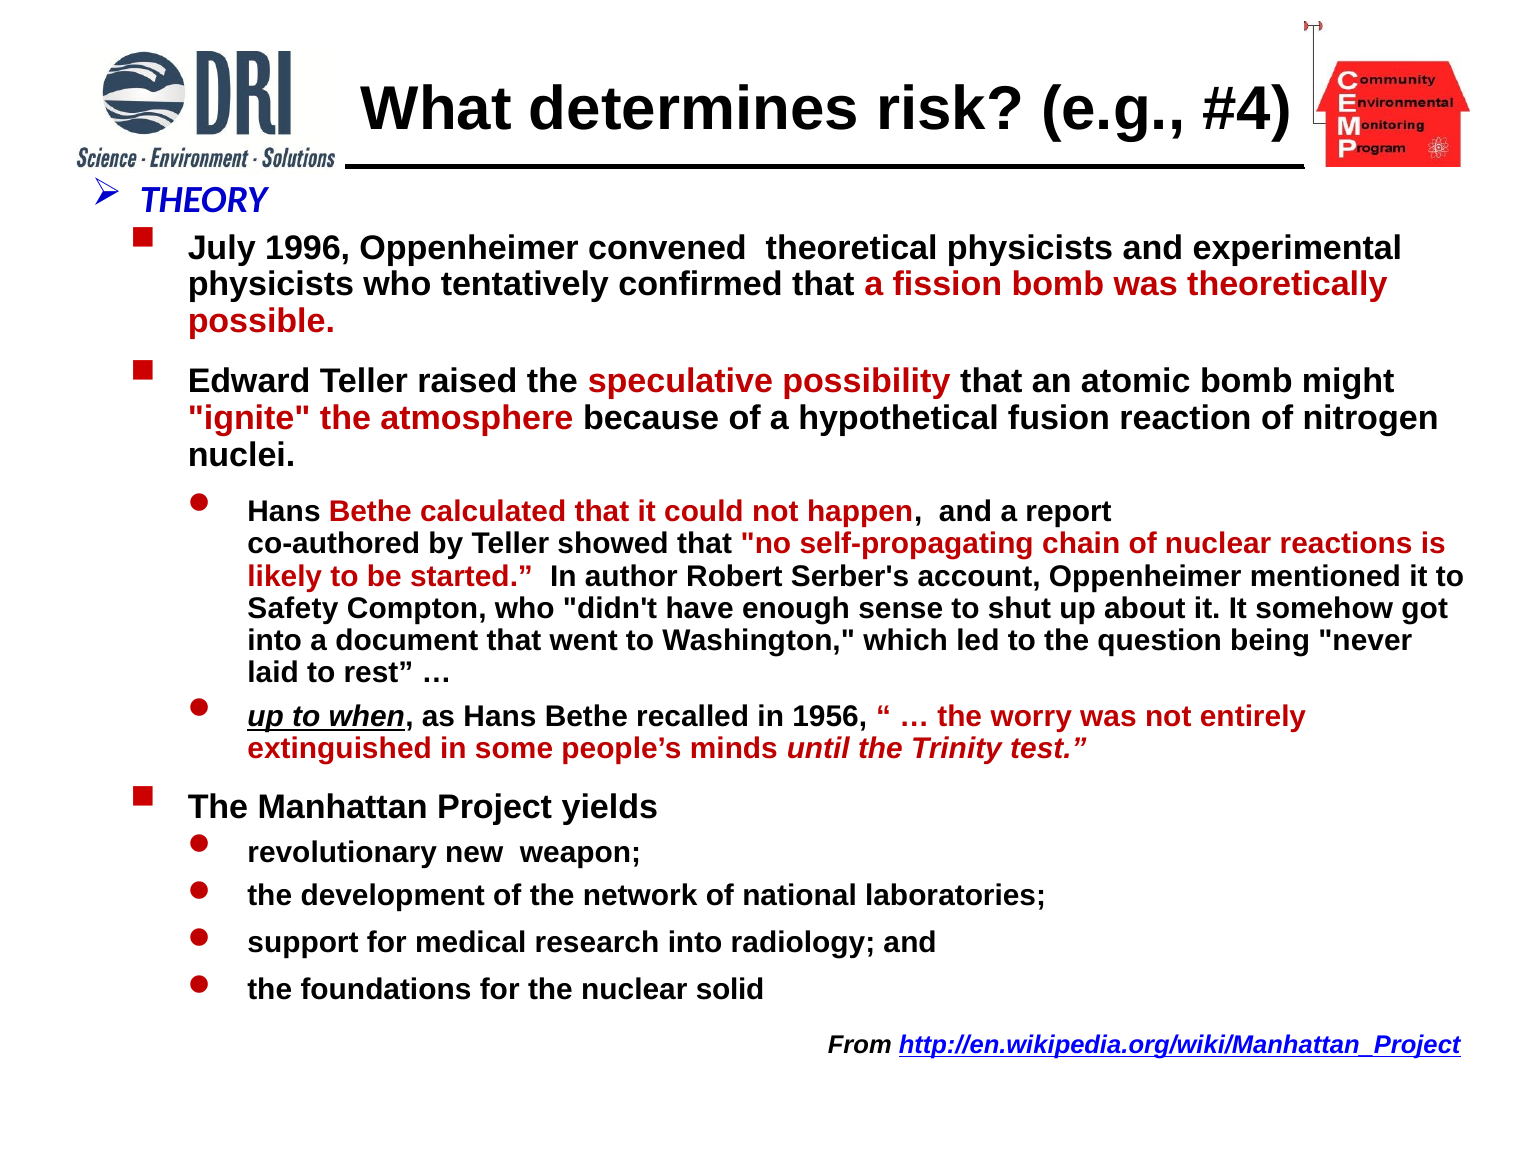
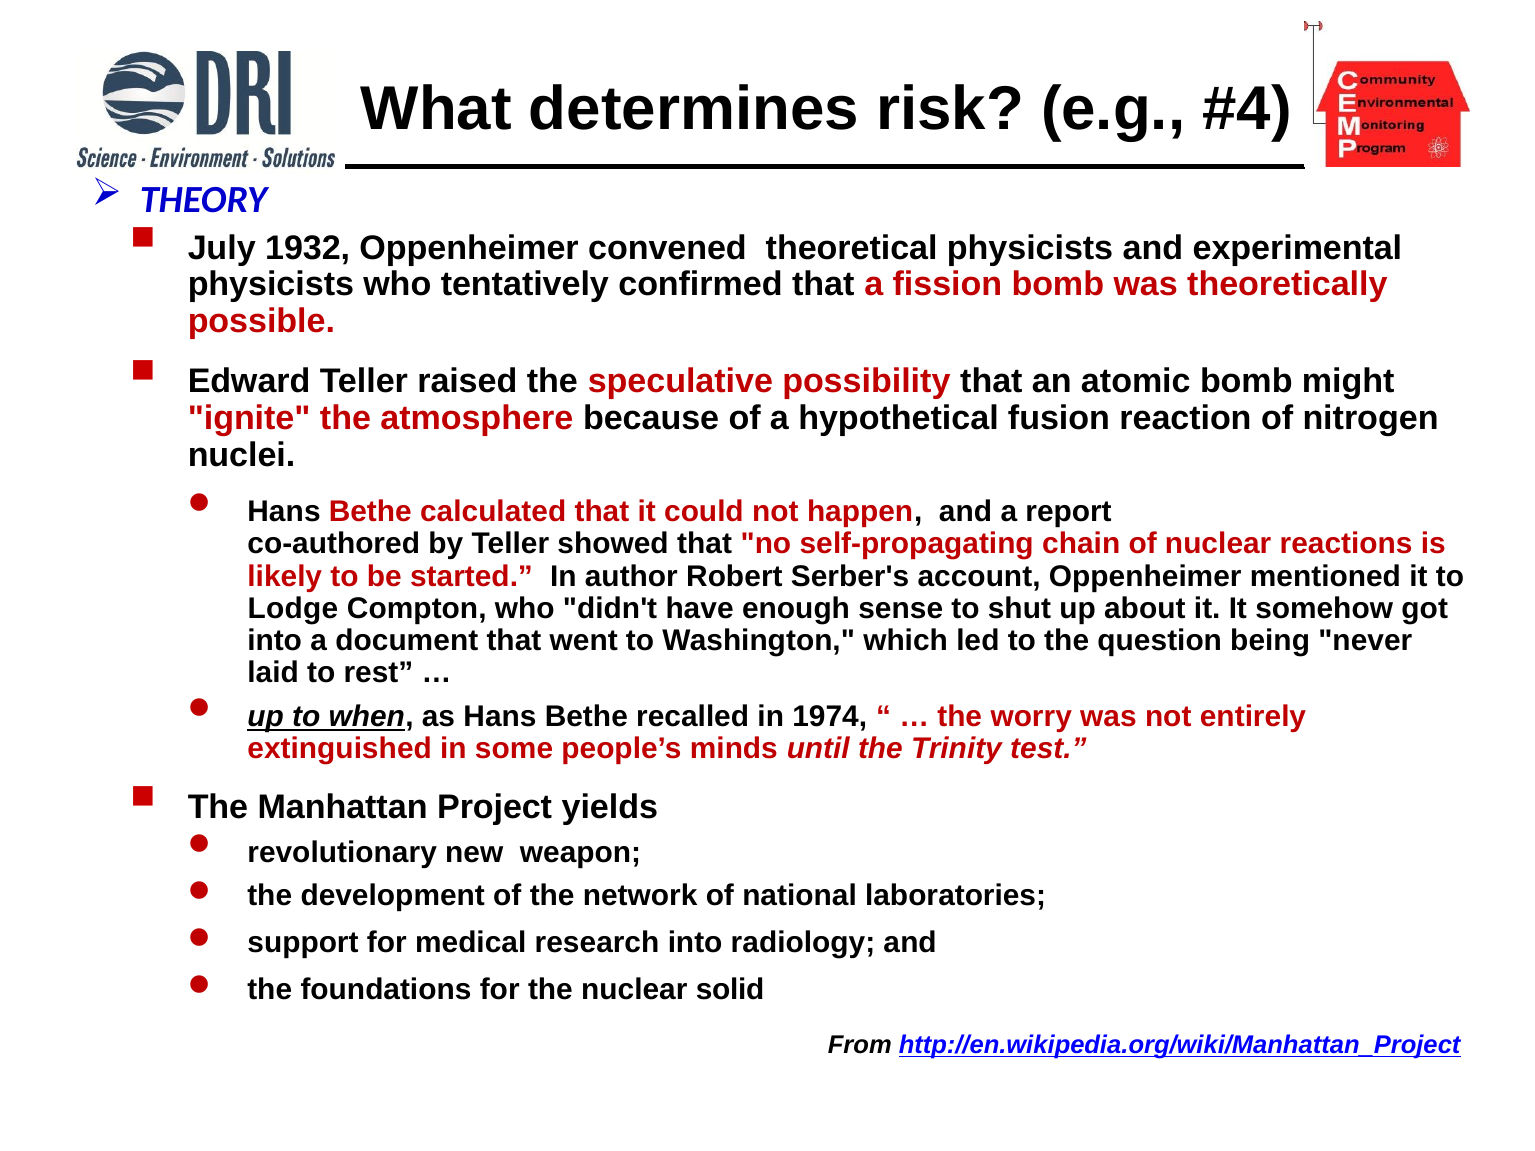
1996: 1996 -> 1932 (308, 248)
Safety: Safety -> Lodge (293, 609)
1956: 1956 -> 1974 (830, 717)
